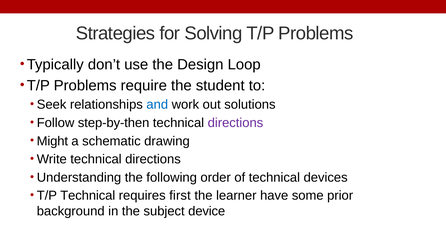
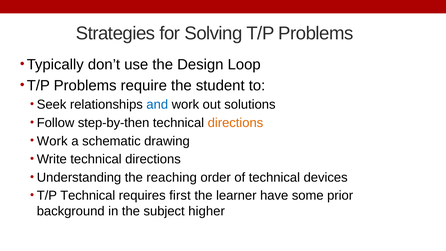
directions colour: purple -> orange (235, 123)
Might: Might -> Work (52, 141)
following: following -> reaching (172, 177)
device: device -> higher (207, 211)
